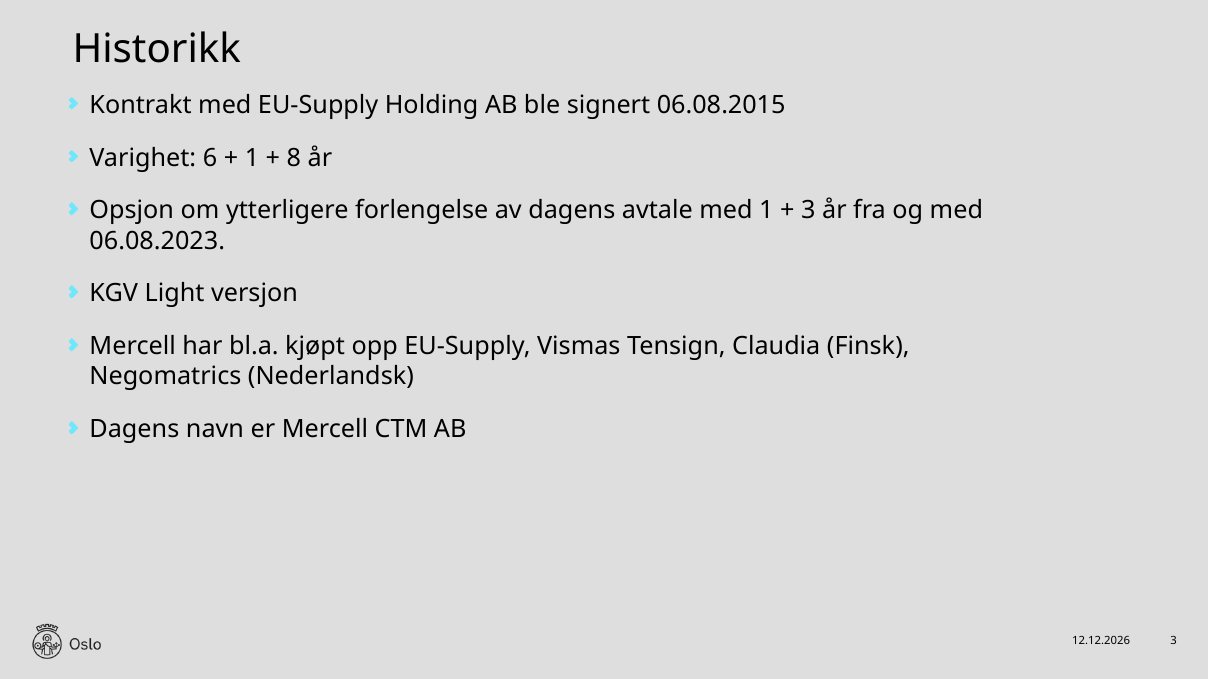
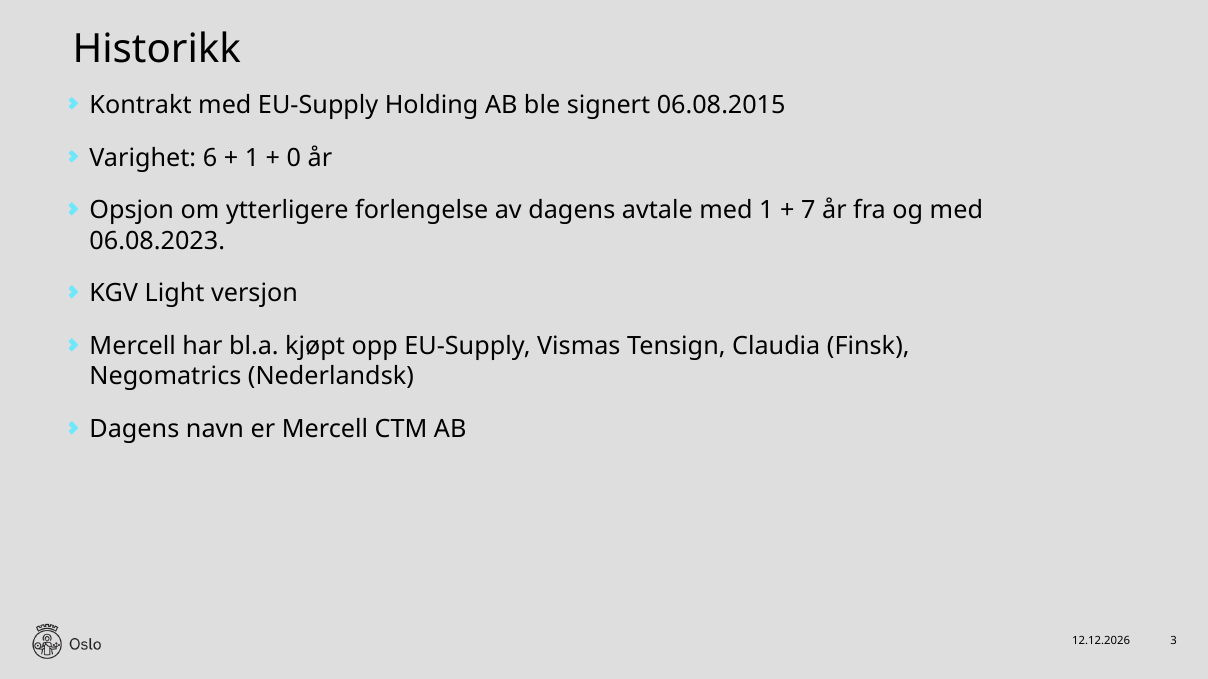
8: 8 -> 0 (294, 158)
3: 3 -> 7 (808, 211)
